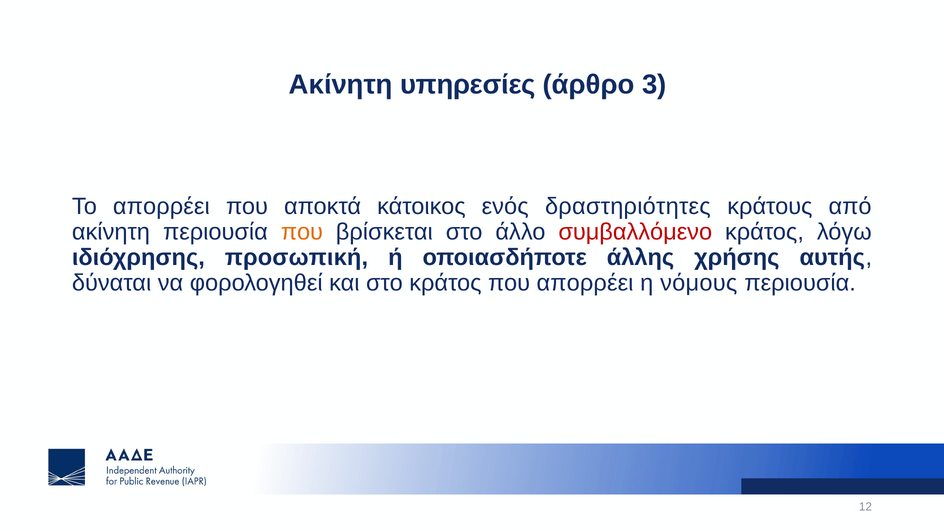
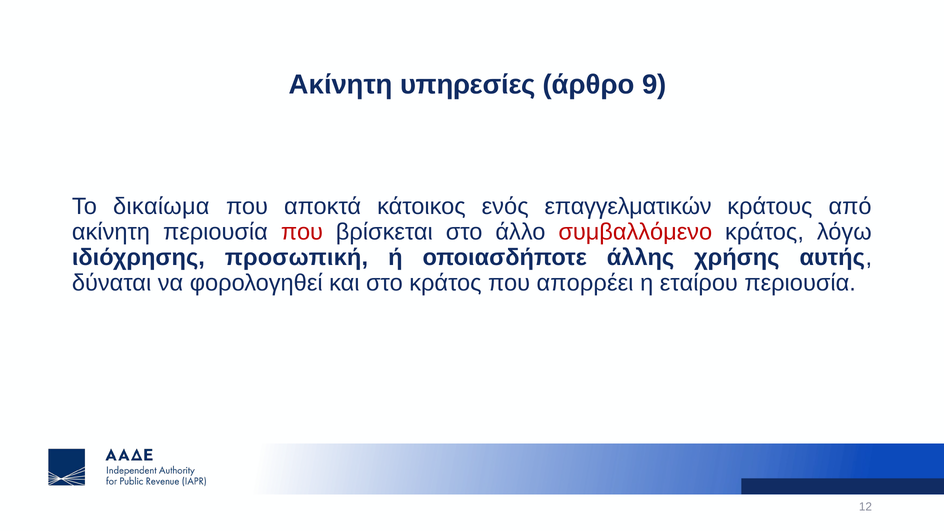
3: 3 -> 9 (654, 84)
Το απορρέει: απορρέει -> δικαίωμα (161, 207)
δραστηριότητες: δραστηριότητες -> επαγγελματικών (628, 207)
που colour: orange -> red (302, 232)
νόμους: νόμους -> εταίρου (699, 283)
